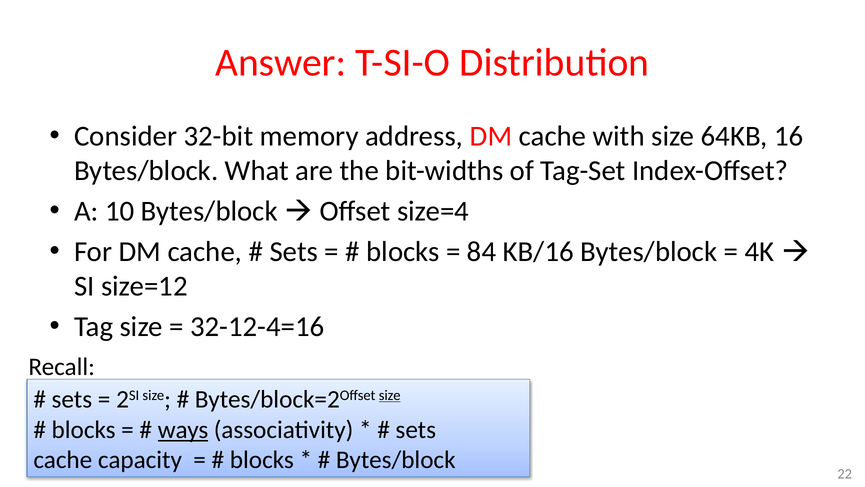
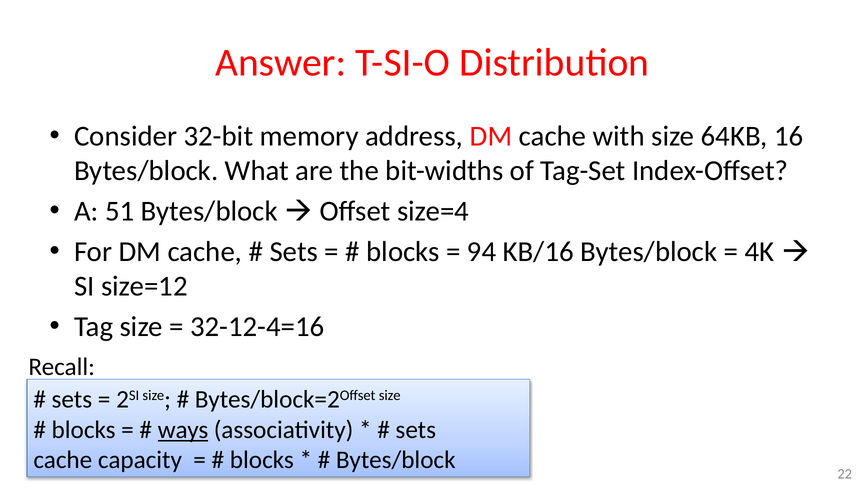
10: 10 -> 51 (120, 211)
84: 84 -> 94 (482, 251)
size underline: present -> none (390, 395)
